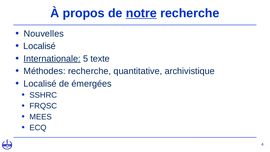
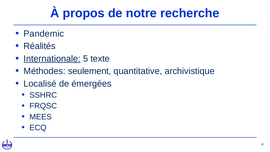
notre underline: present -> none (141, 13)
Nouvelles: Nouvelles -> Pandemic (44, 34)
Localisé: Localisé -> Réalités (40, 46)
Méthodes recherche: recherche -> seulement (90, 71)
